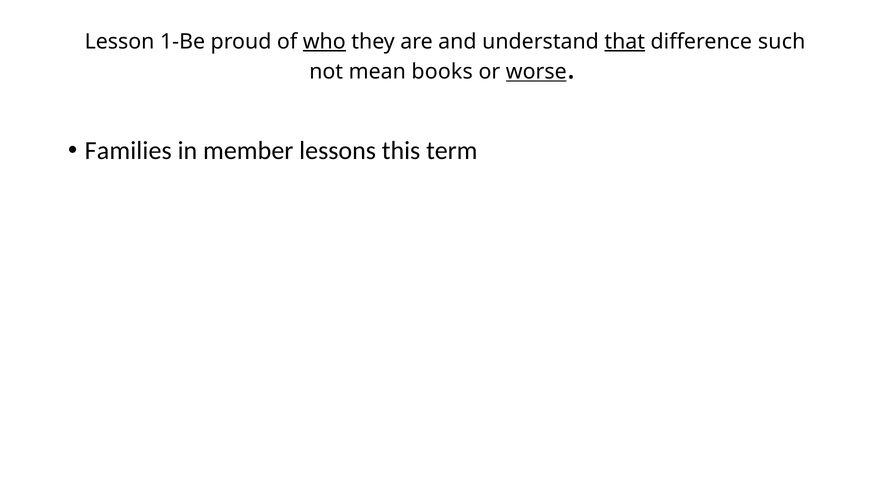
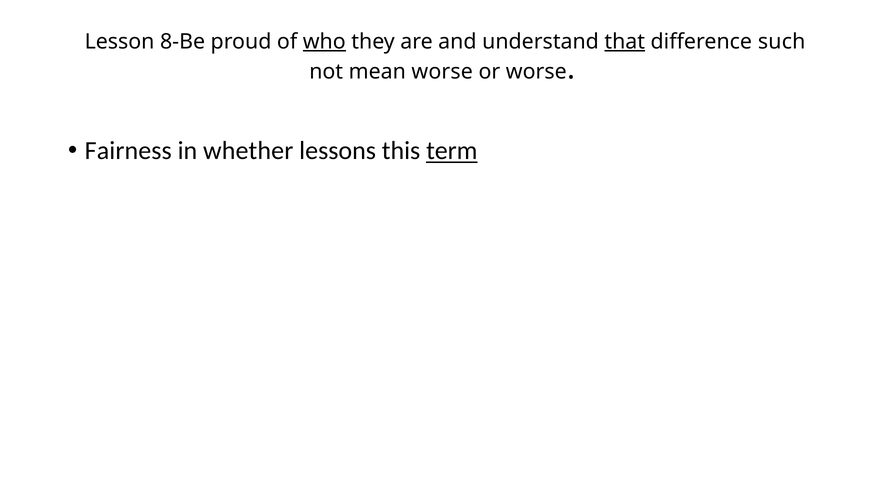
1-Be: 1-Be -> 8-Be (183, 41)
mean books: books -> worse (442, 72)
worse underline: present -> none (536, 72)
Families: Families -> Fairness (128, 151)
member: member -> whether (248, 151)
term underline: none -> present (452, 151)
